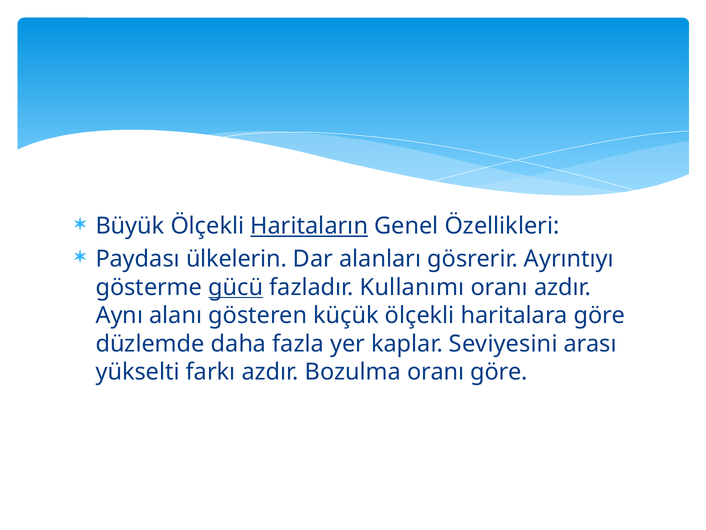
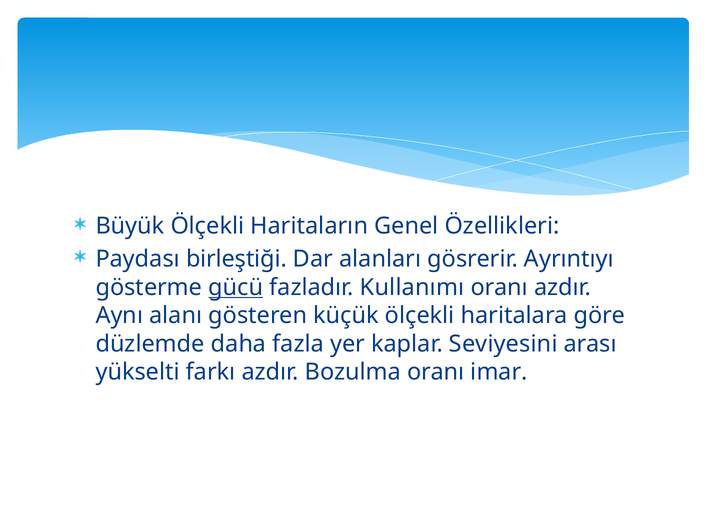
Haritaların underline: present -> none (309, 226)
ülkelerin: ülkelerin -> birleştiği (237, 259)
oranı göre: göre -> imar (499, 372)
